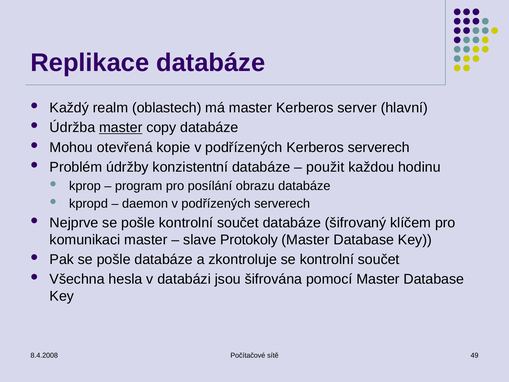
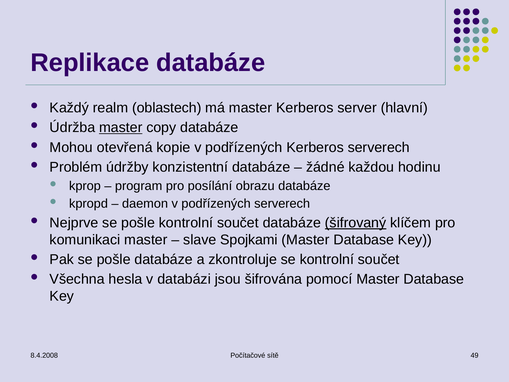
použit: použit -> žádné (325, 167)
šifrovaný underline: none -> present (356, 223)
Protokoly: Protokoly -> Spojkami (249, 240)
